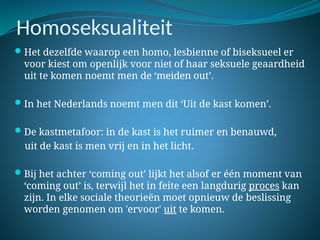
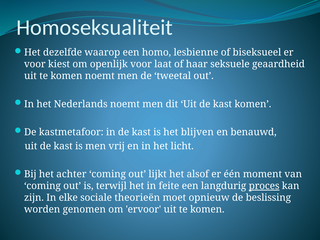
niet: niet -> laat (163, 64)
meiden: meiden -> tweetal (173, 76)
ruimer: ruimer -> blijven (197, 132)
uit underline: present -> none (170, 209)
